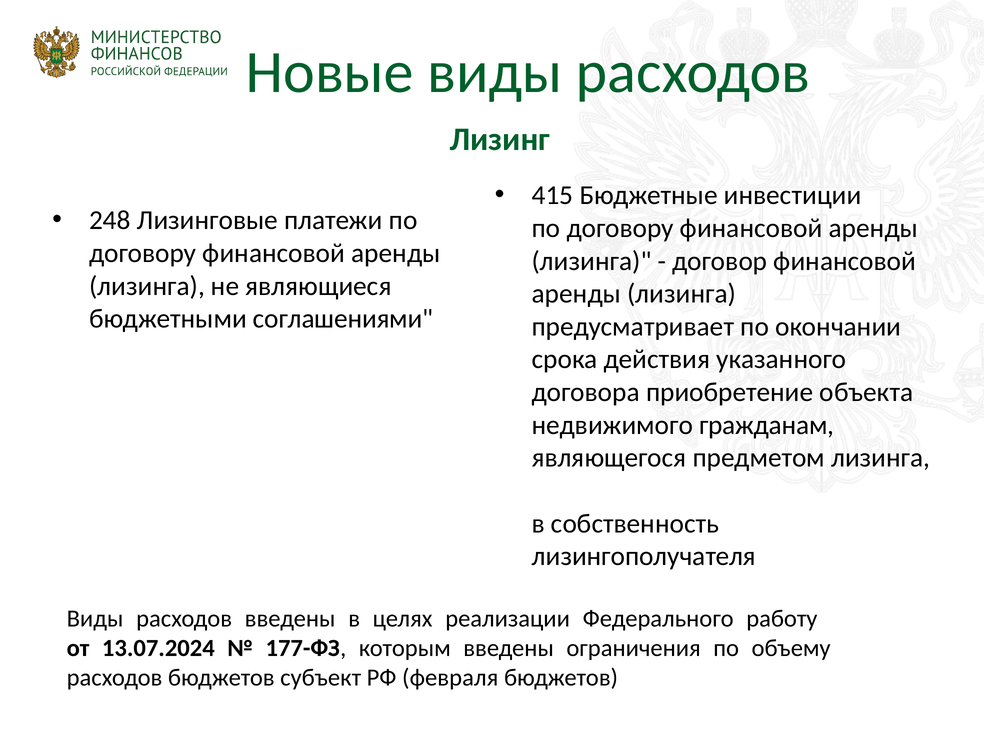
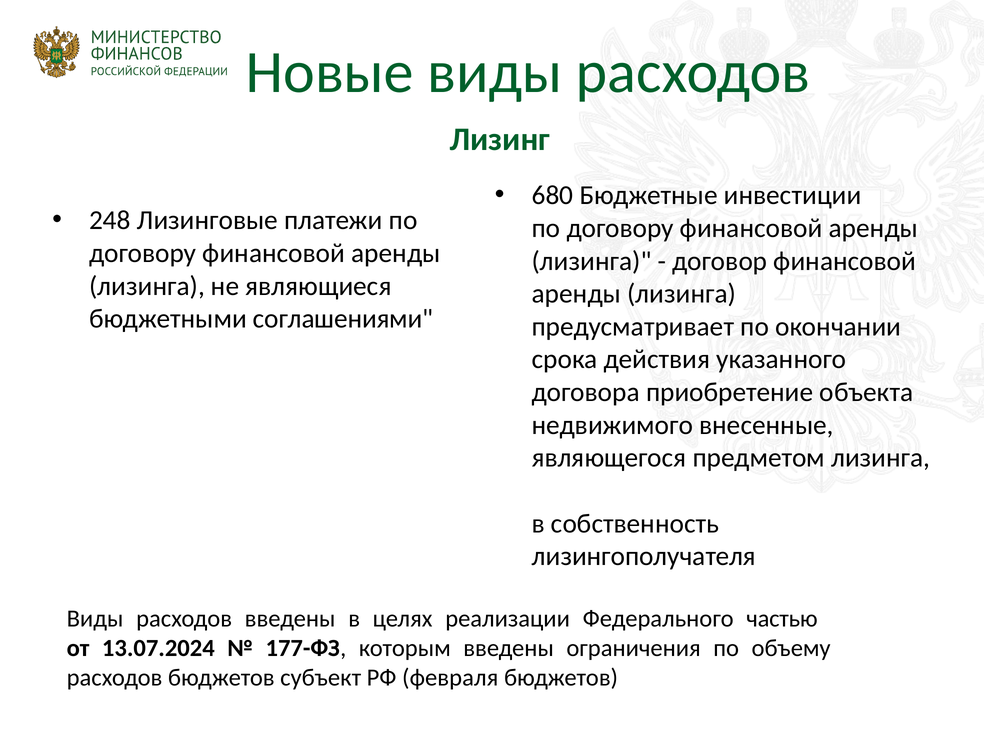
415: 415 -> 680 (553, 195)
гражданам: гражданам -> внесенные (766, 425)
работу: работу -> частью (782, 619)
